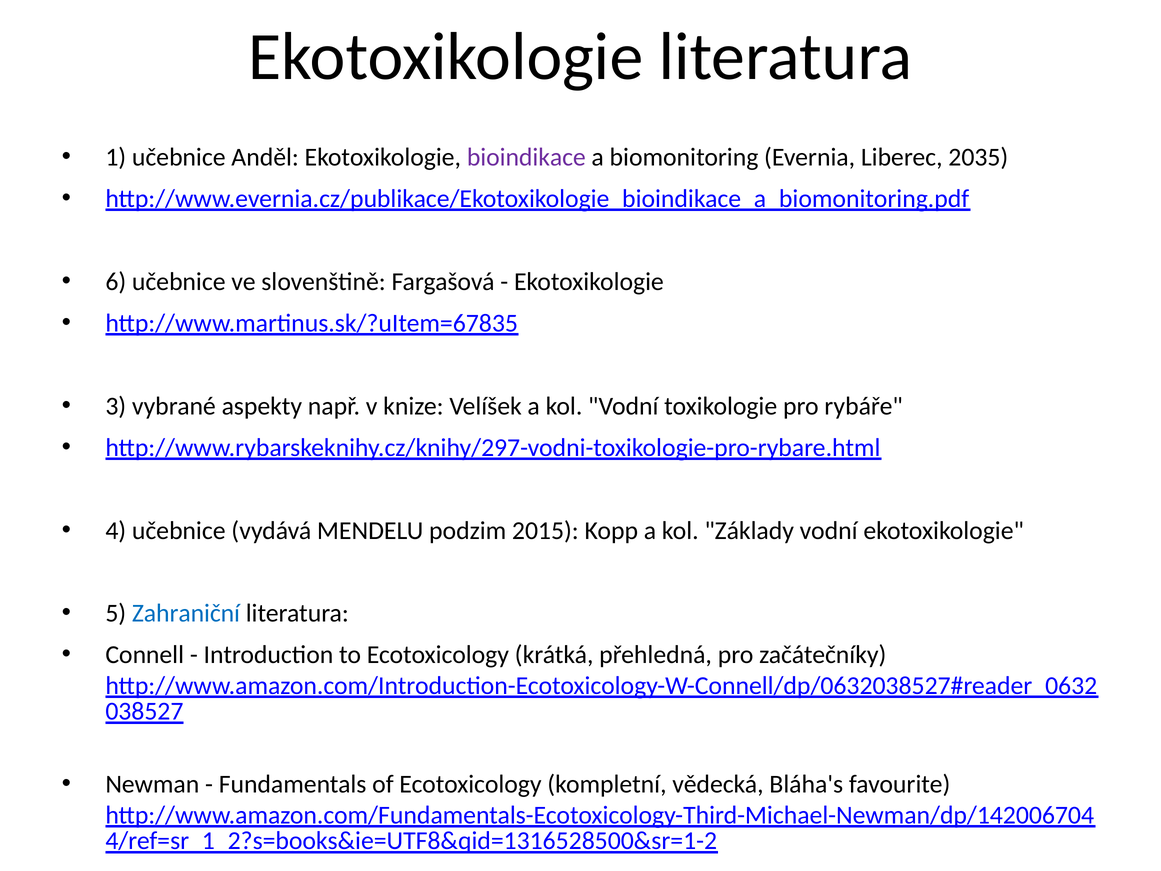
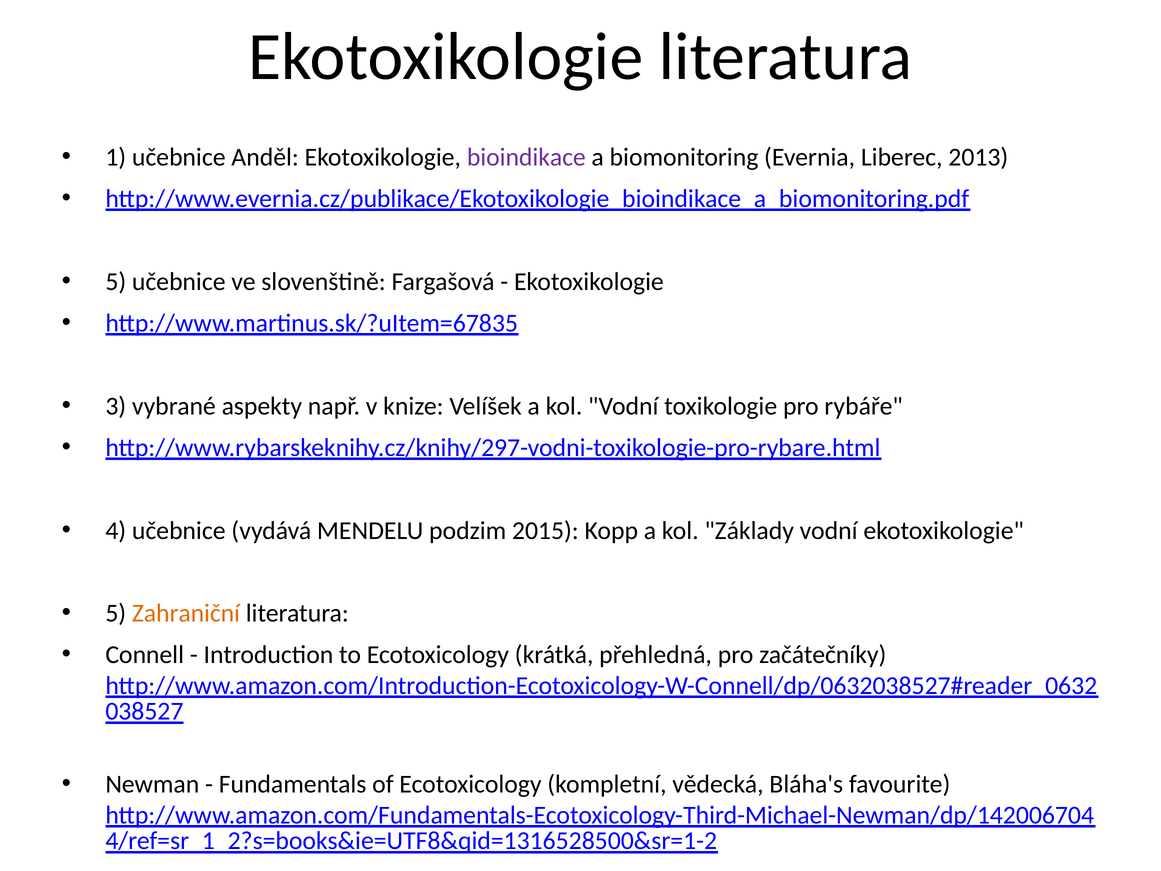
2035: 2035 -> 2013 (978, 157)
6: 6 -> 5 (116, 282)
Zahraniční colour: blue -> orange (186, 613)
